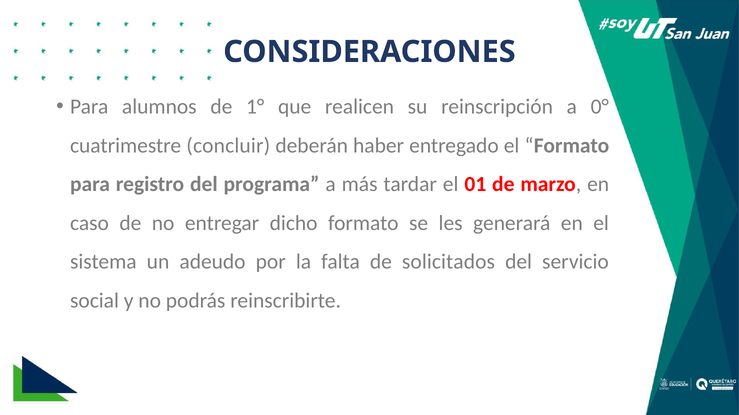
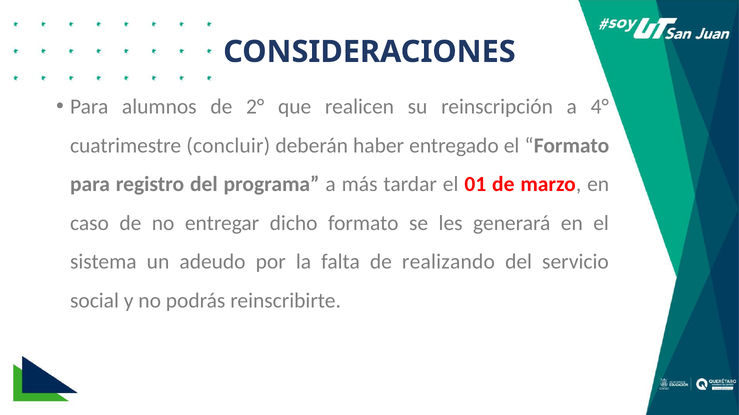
1°: 1° -> 2° (255, 107)
0°: 0° -> 4° (600, 107)
solicitados: solicitados -> realizando (448, 262)
